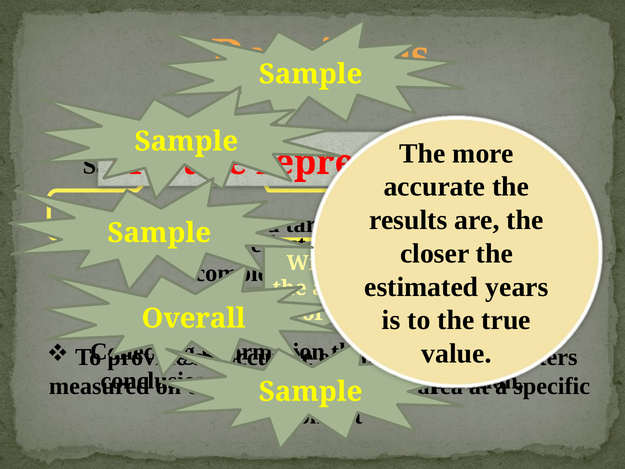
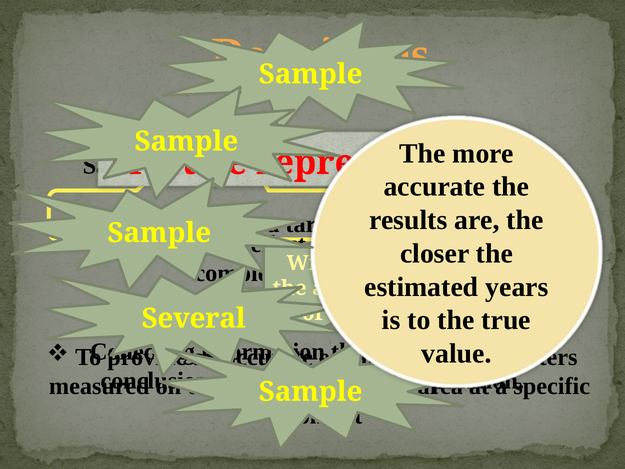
Overall: Overall -> Several (194, 318)
